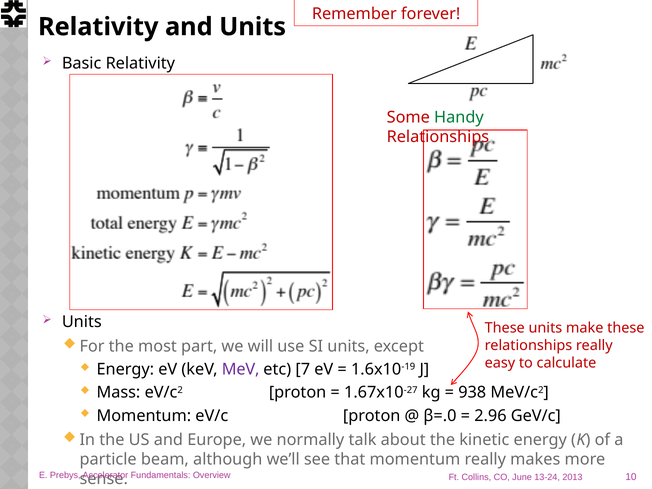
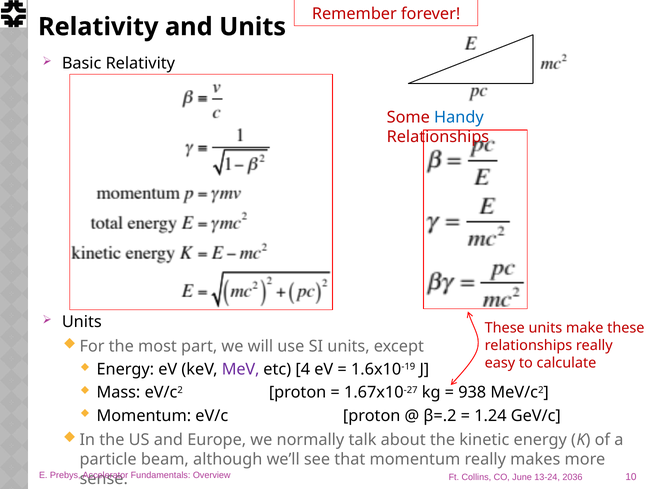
Handy colour: green -> blue (459, 117)
7: 7 -> 4 (303, 369)
β=.0: β=.0 -> β=.2 (440, 416)
2.96: 2.96 -> 1.24 (490, 416)
2013: 2013 -> 2036 (572, 477)
